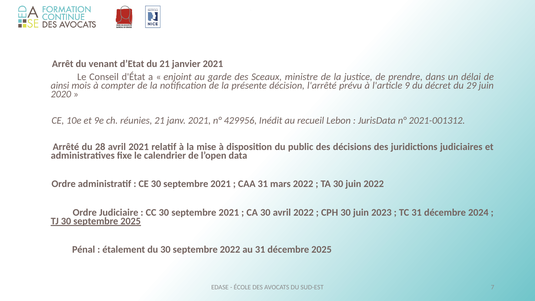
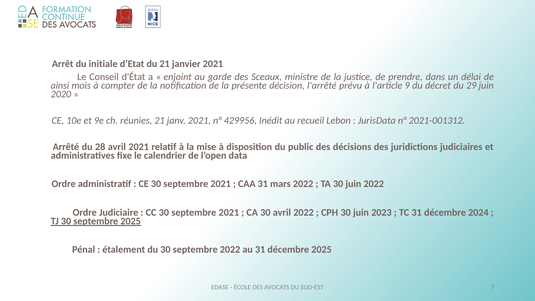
venant: venant -> initiale (103, 64)
